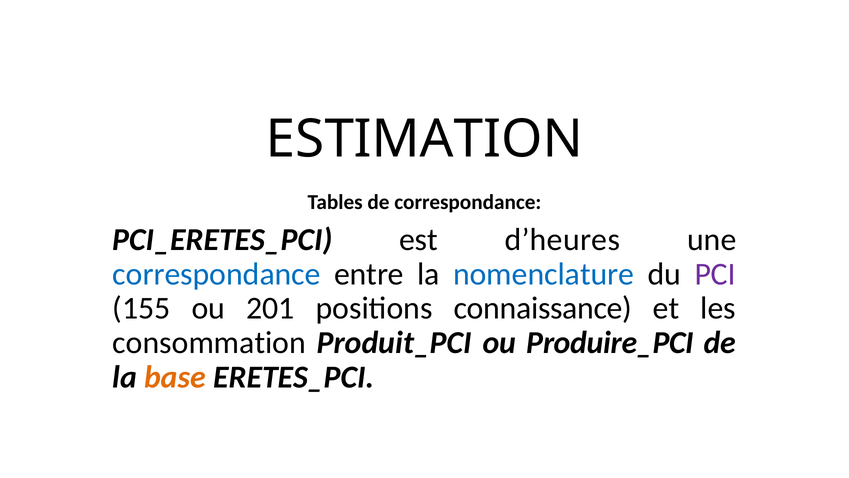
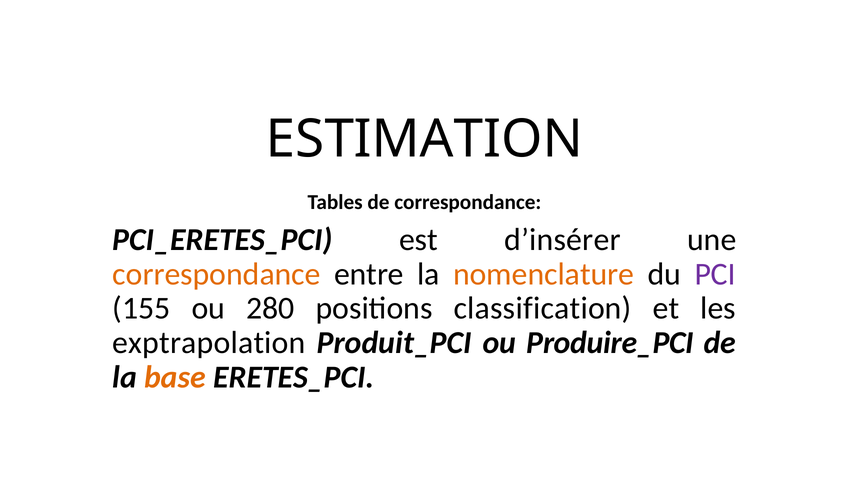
d’heures: d’heures -> d’insérer (562, 239)
correspondance colour: blue -> orange (217, 274)
nomenclature colour: blue -> orange (544, 274)
201: 201 -> 280 (270, 308)
connaissance: connaissance -> classification (543, 308)
consommation: consommation -> exptrapolation (209, 343)
